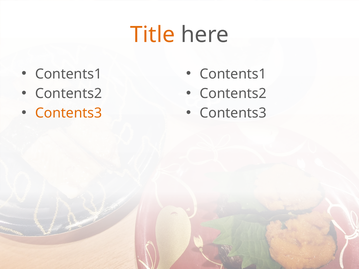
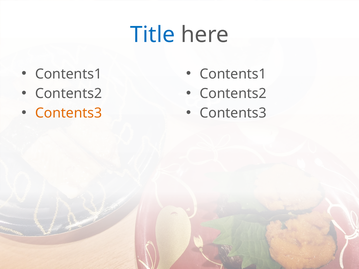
Title colour: orange -> blue (153, 35)
